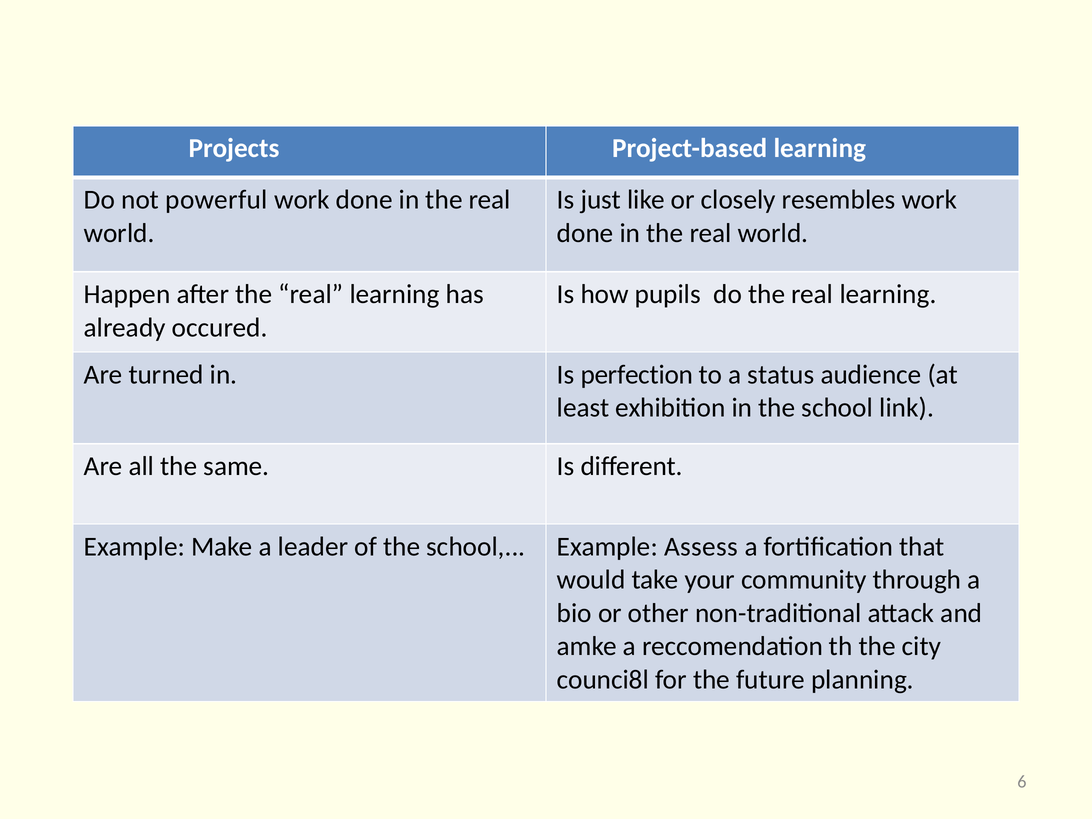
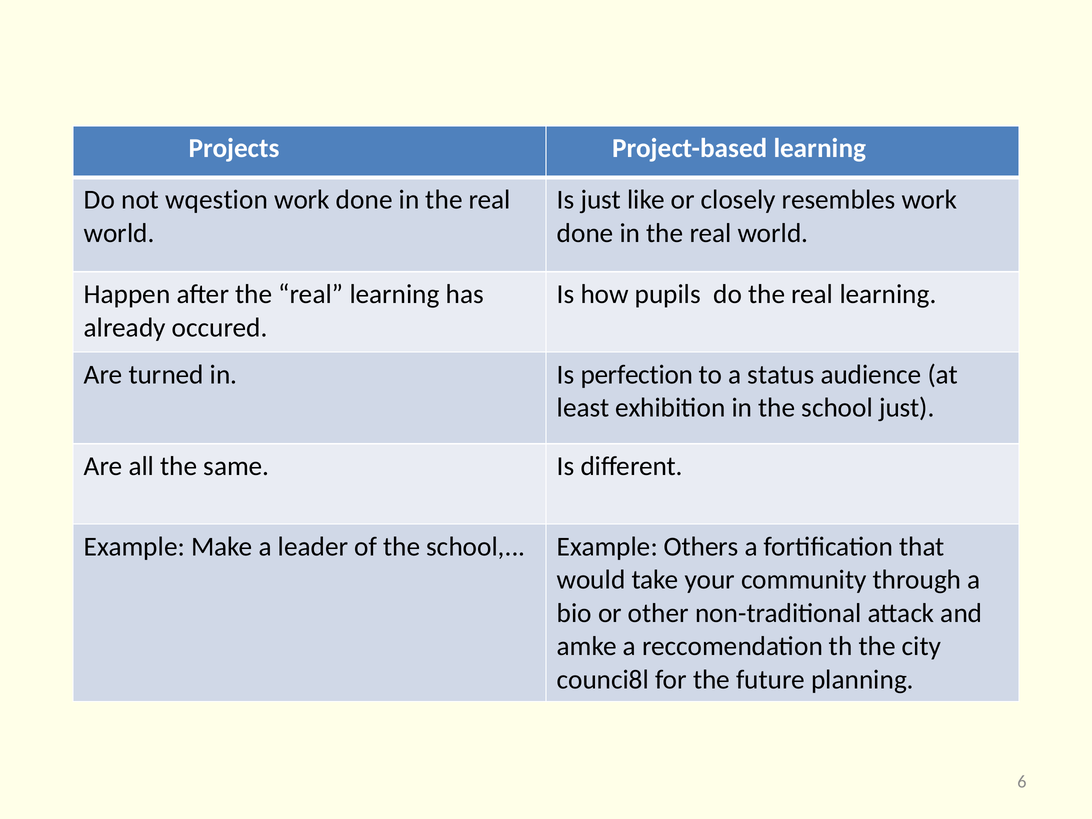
powerful: powerful -> wqestion (217, 200)
school link: link -> just (907, 408)
Assess: Assess -> Others (701, 546)
